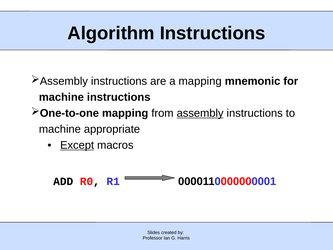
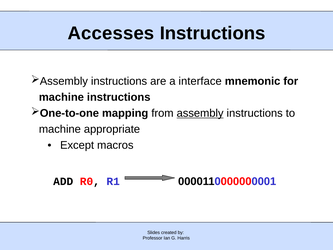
Algorithm: Algorithm -> Accesses (111, 33)
a mapping: mapping -> interface (200, 81)
Except underline: present -> none (77, 145)
